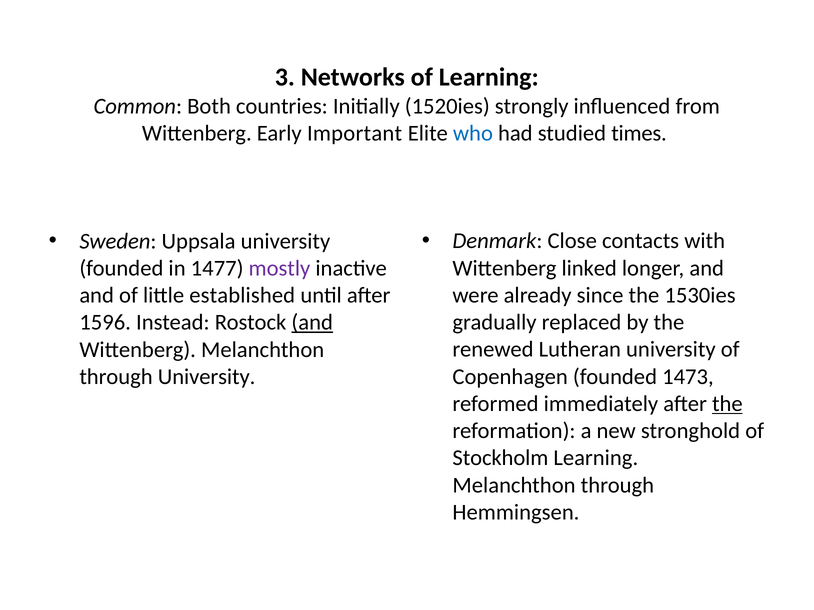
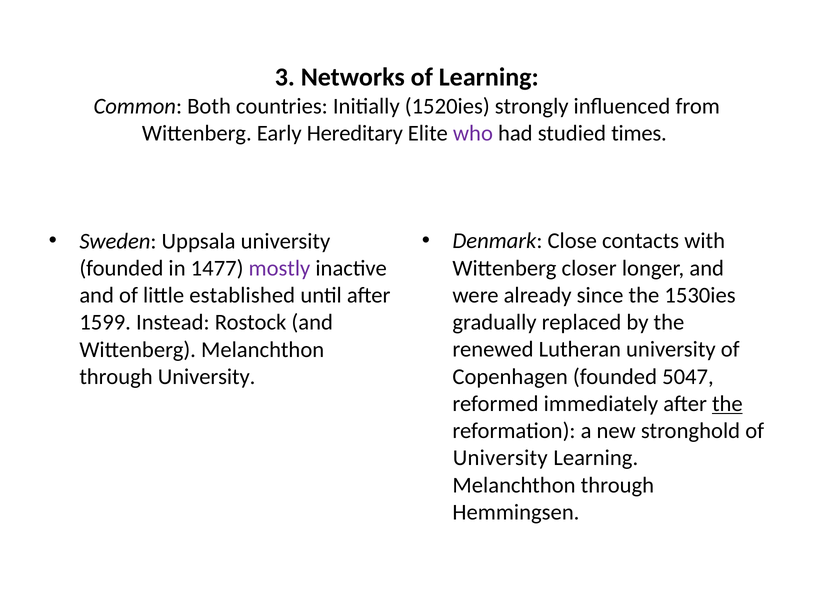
Important: Important -> Hereditary (355, 133)
who colour: blue -> purple (473, 133)
linked: linked -> closer (589, 268)
1596: 1596 -> 1599 (105, 323)
and underline: present -> none (312, 323)
1473: 1473 -> 5047 (688, 377)
Stockholm: Stockholm -> University (500, 458)
